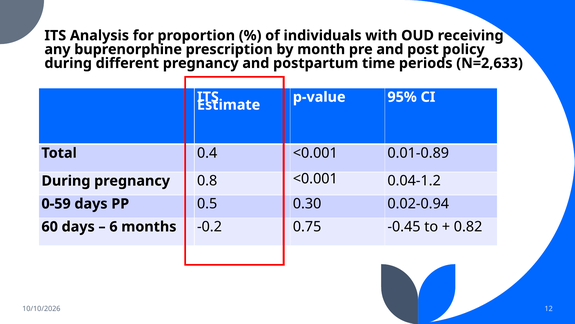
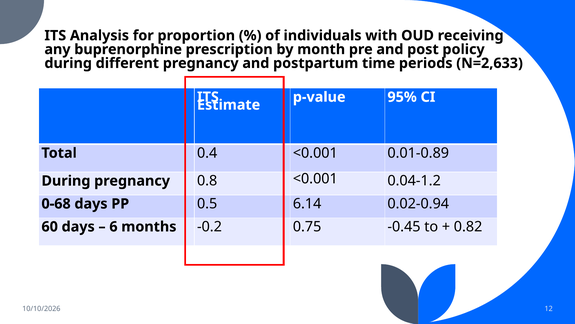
0-59: 0-59 -> 0-68 (56, 203)
0.30: 0.30 -> 6.14 (307, 203)
